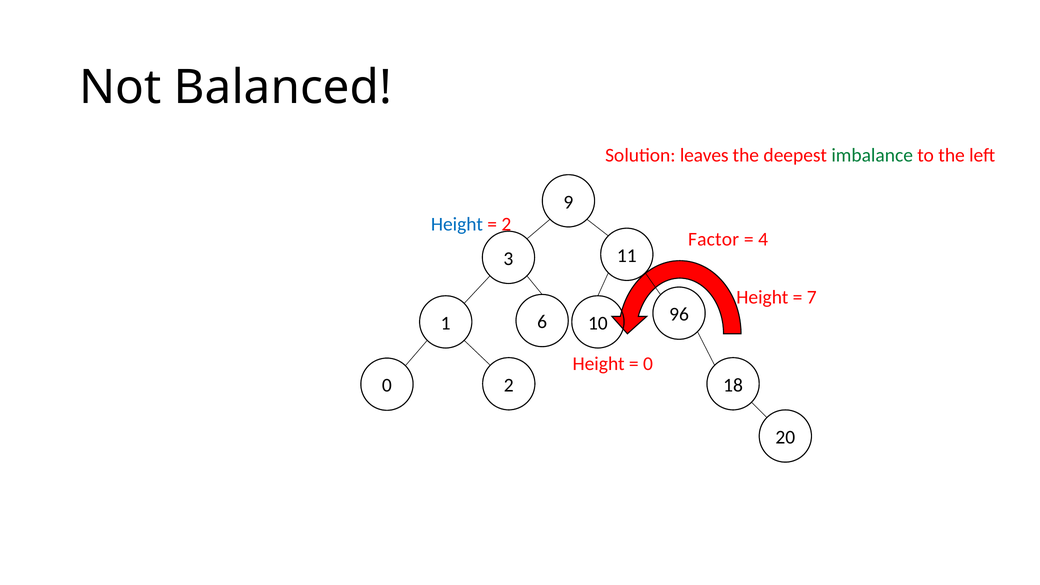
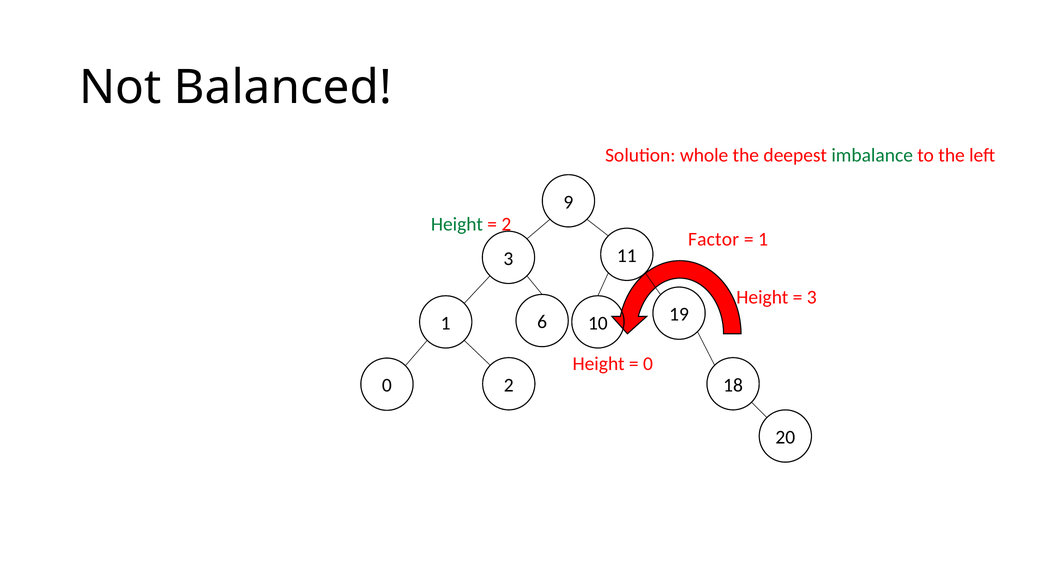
leaves: leaves -> whole (704, 155)
Height colour: blue -> green (457, 224)
4: 4 -> 1 (763, 239)
7: 7 -> 3 (812, 297)
96: 96 -> 19 (679, 315)
